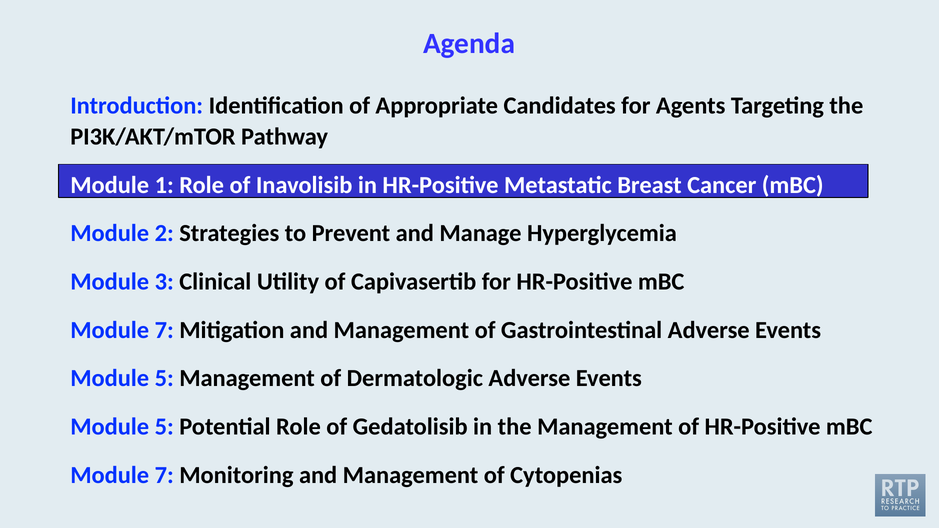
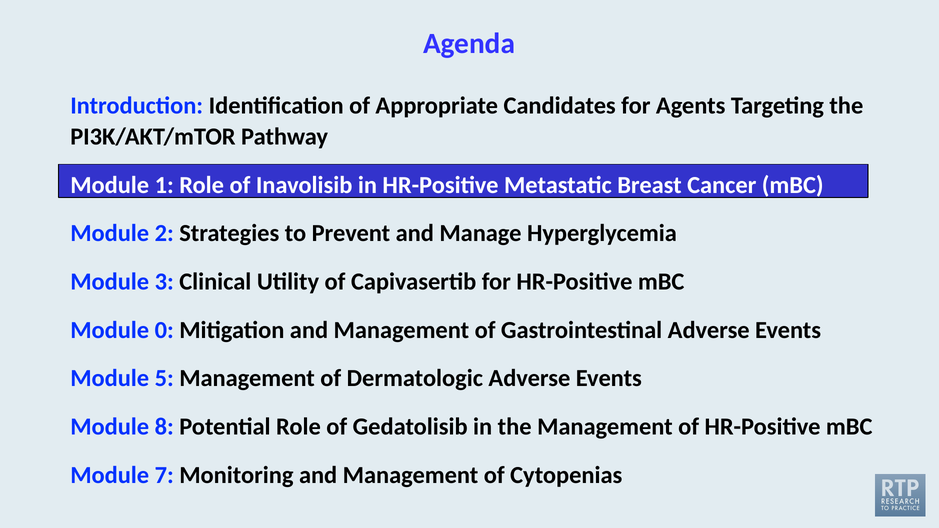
7: 7 -> 0 (164, 330)
5: 5 -> 8 (164, 427)
